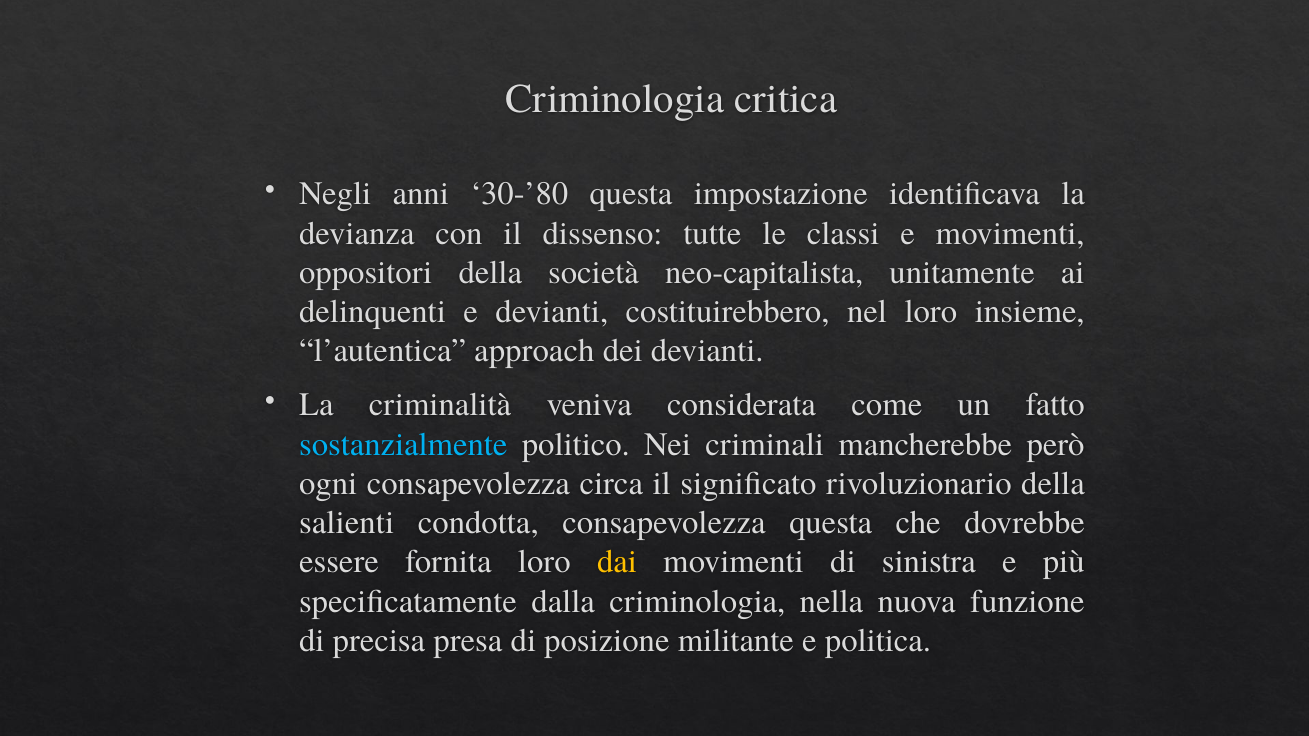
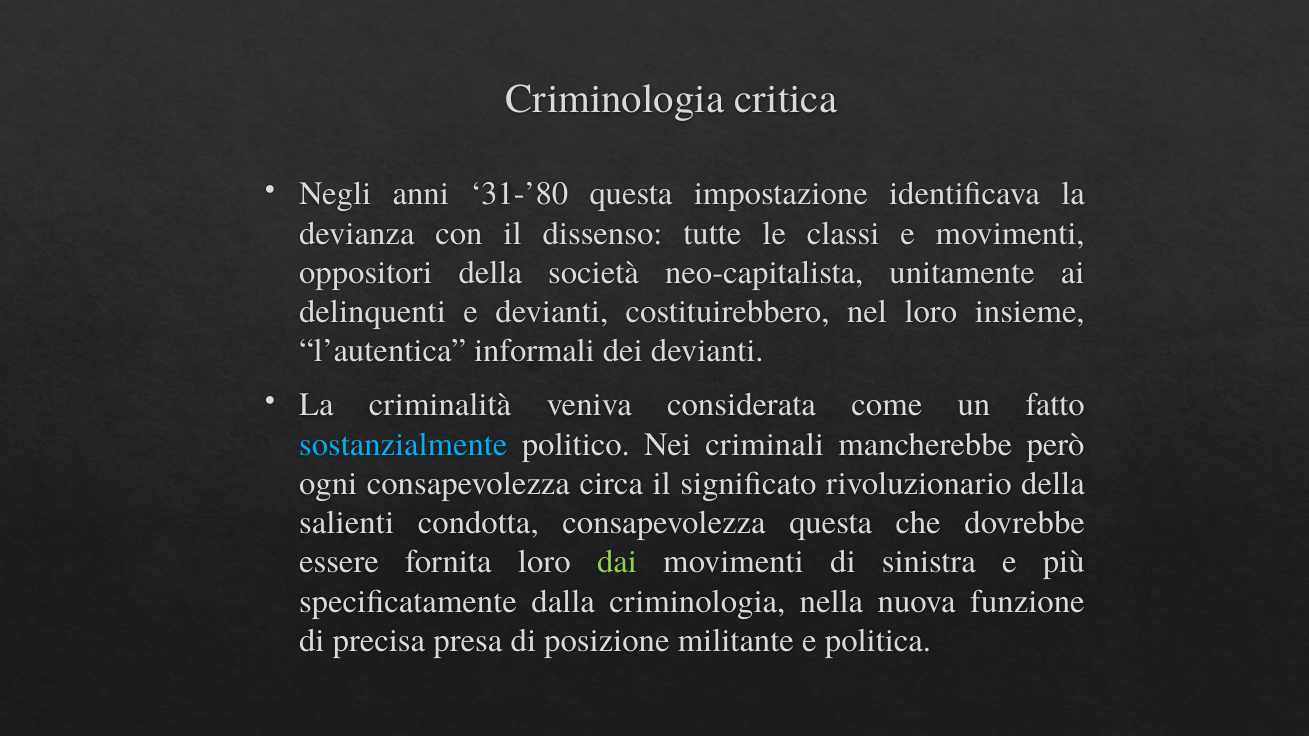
30-’80: 30-’80 -> 31-’80 (519, 194)
approach: approach -> informali (534, 351)
dai colour: yellow -> light green (617, 562)
